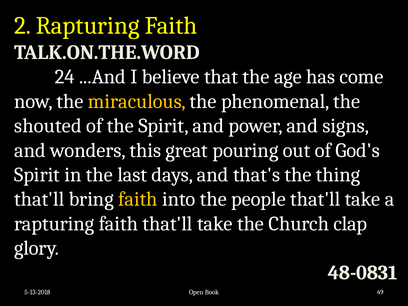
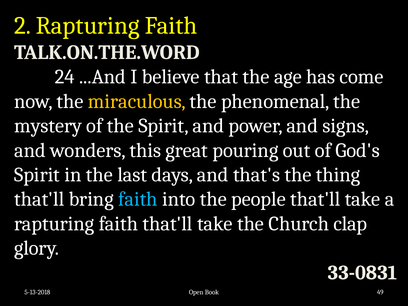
shouted: shouted -> mystery (48, 126)
faith colour: yellow -> light blue (138, 199)
48-0831: 48-0831 -> 33-0831 (363, 273)
